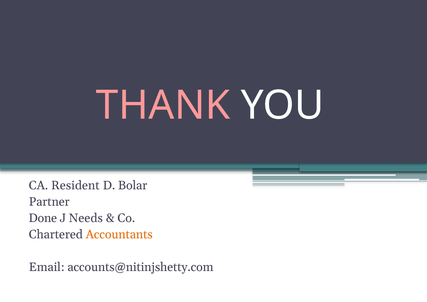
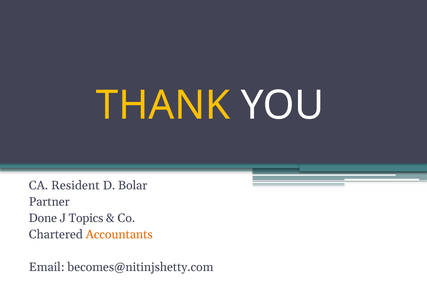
THANK colour: pink -> yellow (163, 105)
Needs: Needs -> Topics (86, 218)
accounts@nitinjshetty.com: accounts@nitinjshetty.com -> becomes@nitinjshetty.com (140, 267)
